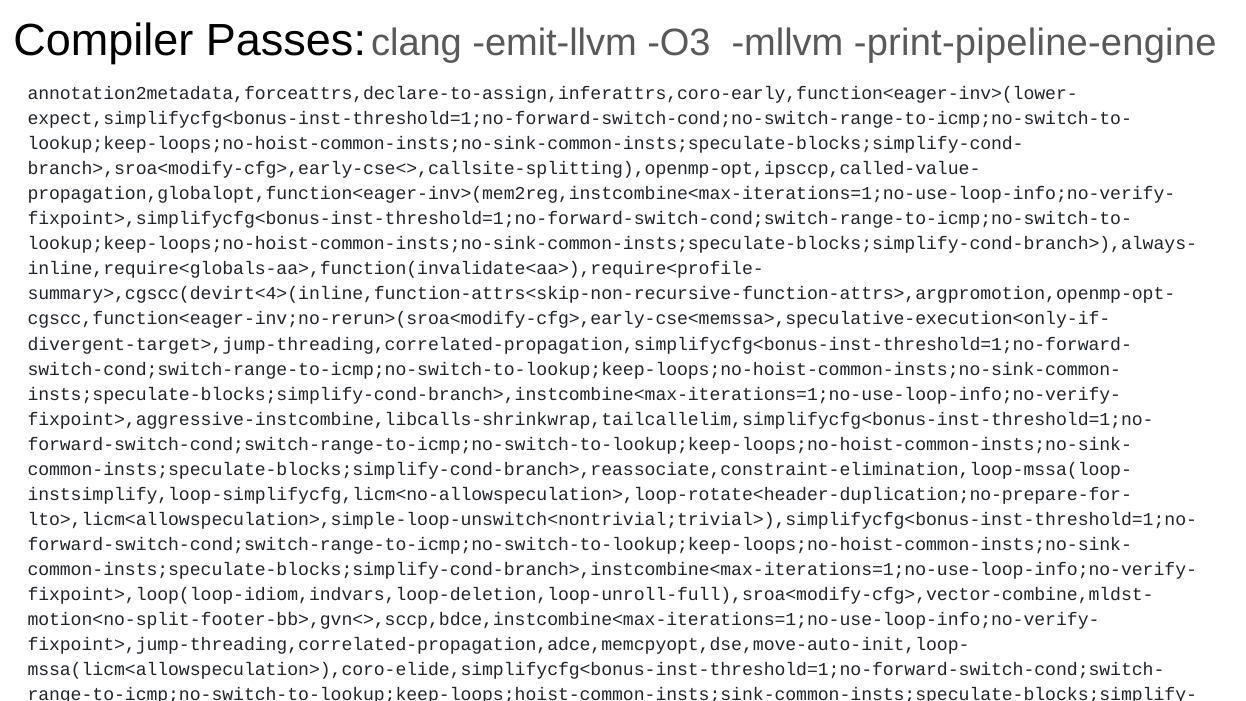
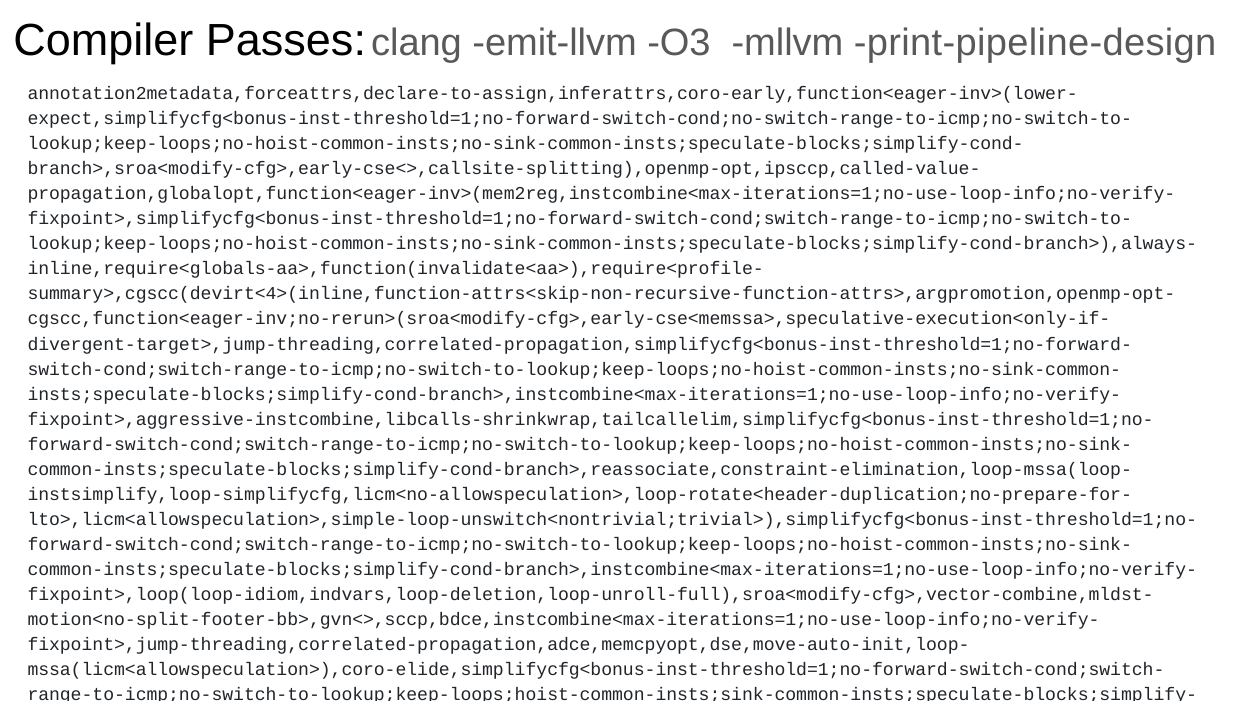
print-pipeline-engine: print-pipeline-engine -> print-pipeline-design (1035, 43)
